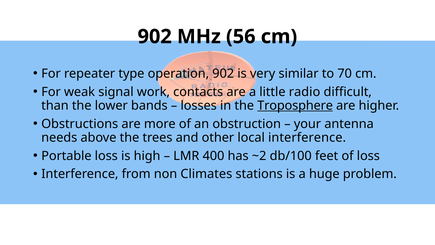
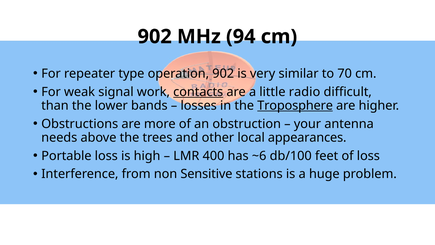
56: 56 -> 94 (241, 37)
contacts underline: none -> present (198, 92)
local interference: interference -> appearances (307, 137)
~2: ~2 -> ~6 (259, 156)
Climates: Climates -> Sensitive (206, 174)
